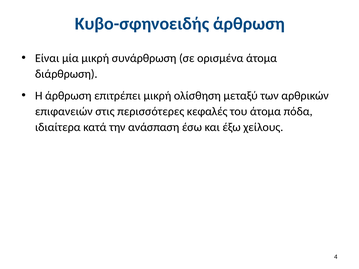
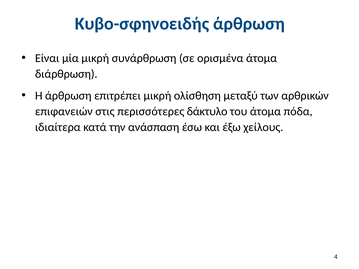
κεφαλές: κεφαλές -> δάκτυλο (207, 112)
